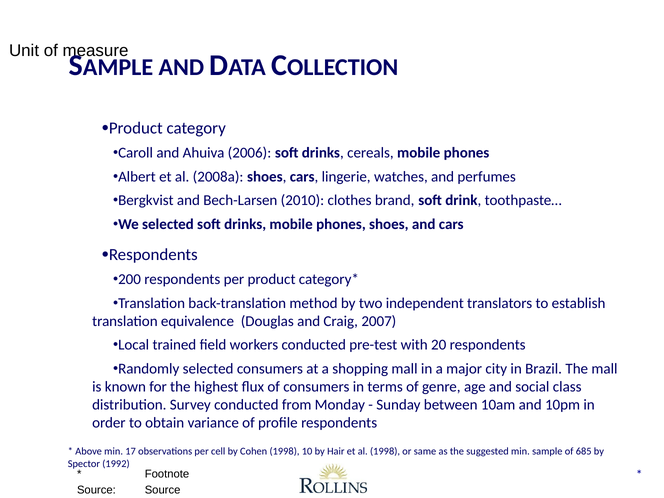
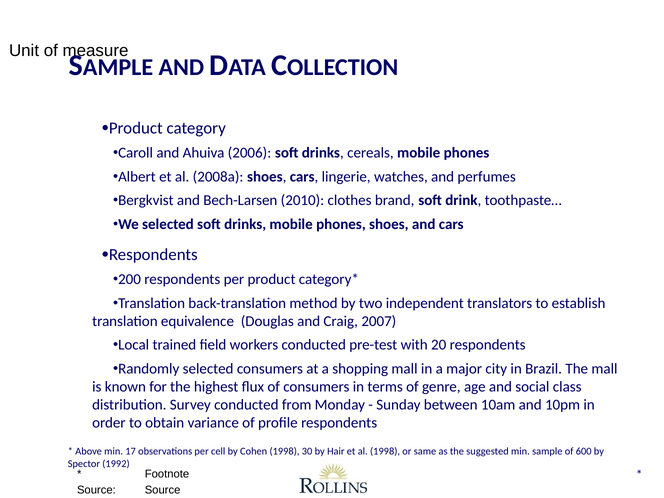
10: 10 -> 30 (307, 451)
685: 685 -> 600 (584, 451)
